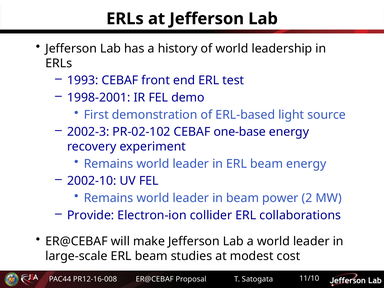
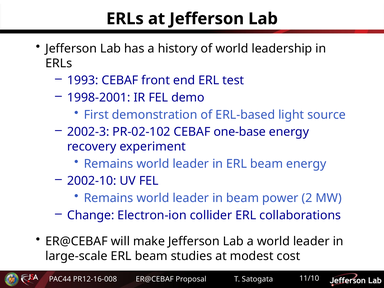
Provide: Provide -> Change (91, 215)
